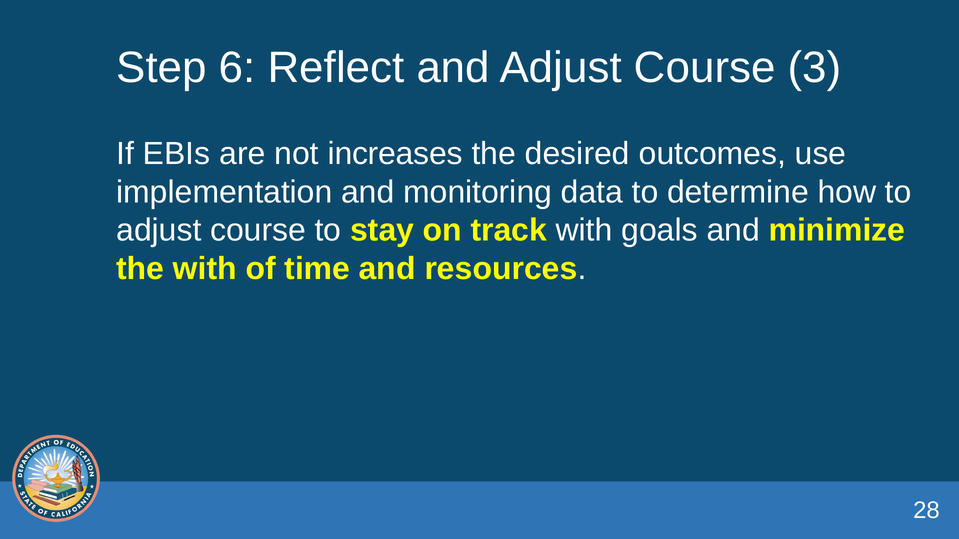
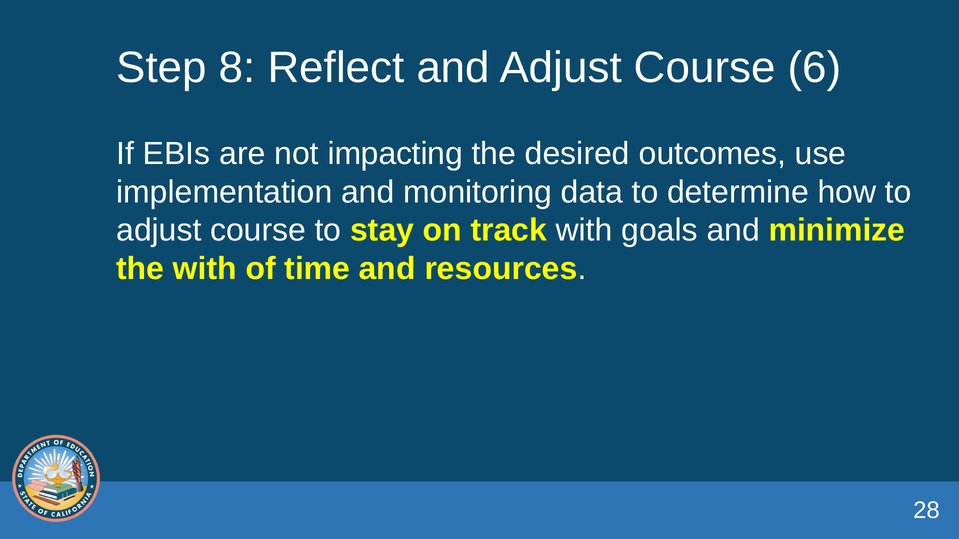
6: 6 -> 8 (237, 68)
3: 3 -> 6 (815, 68)
increases: increases -> impacting (395, 154)
